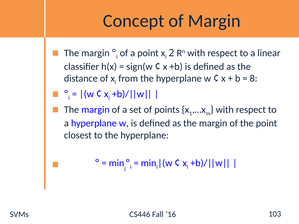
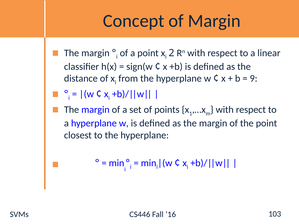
8: 8 -> 9 (254, 79)
